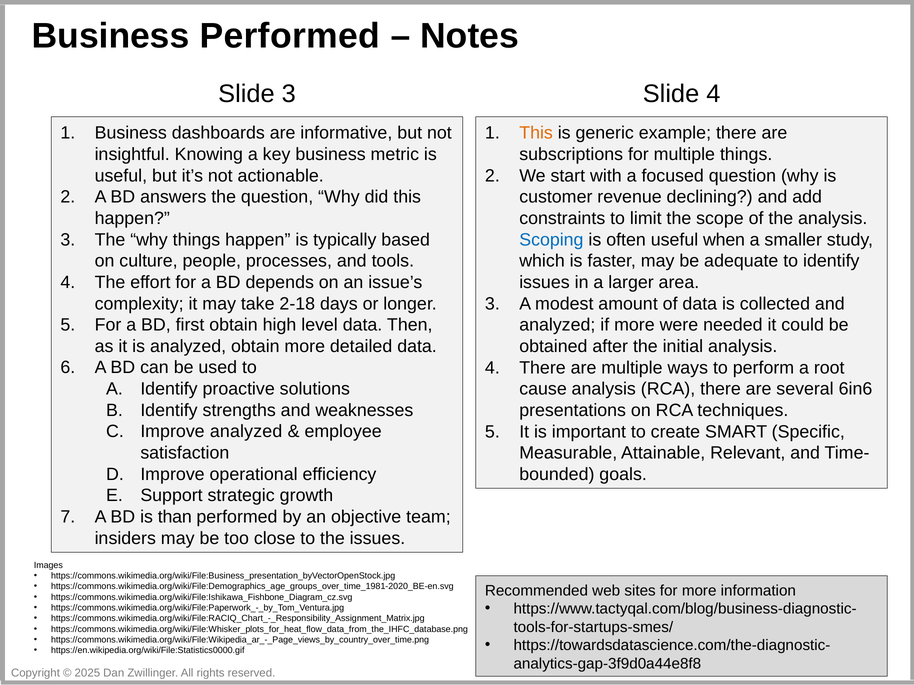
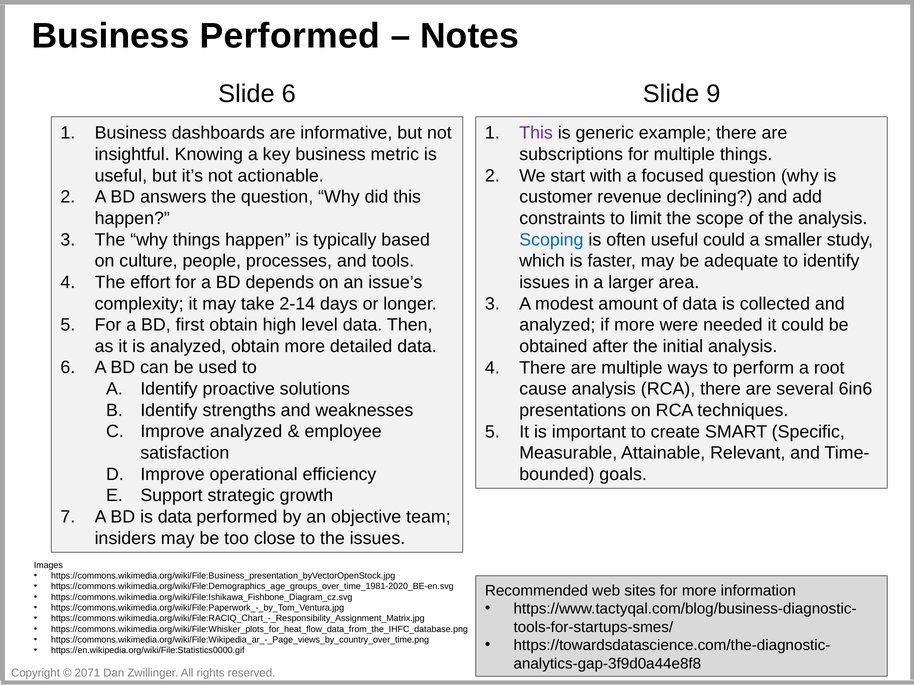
Slide 3: 3 -> 6 (289, 94)
Slide 4: 4 -> 9 (713, 94)
This colour: orange -> purple (536, 133)
useful when: when -> could (724, 240)
2-18: 2-18 -> 2-14 (297, 304)
is than: than -> data (175, 517)
2025: 2025 -> 2071 (87, 674)
